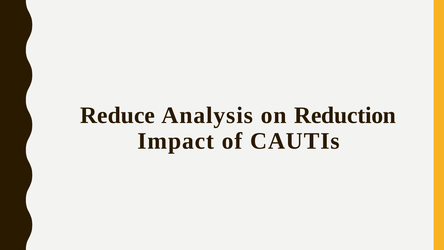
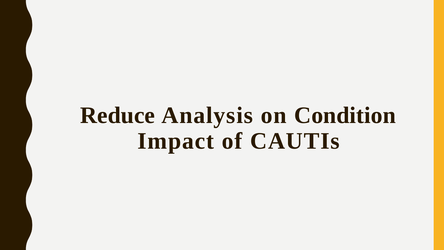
Reduction: Reduction -> Condition (345, 115)
